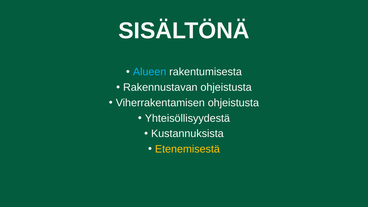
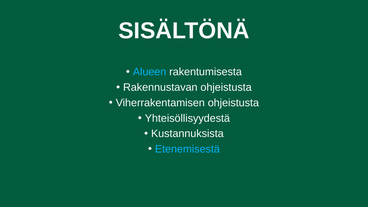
Etenemisestä colour: yellow -> light blue (187, 149)
